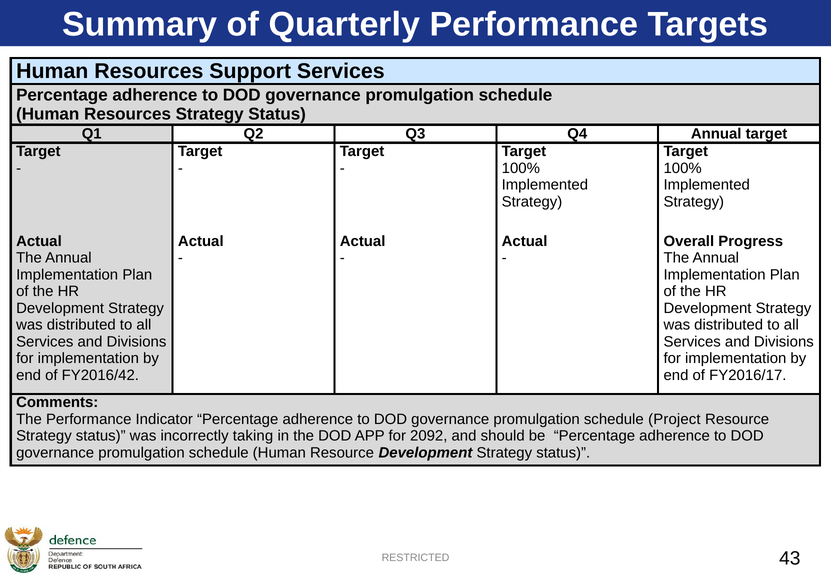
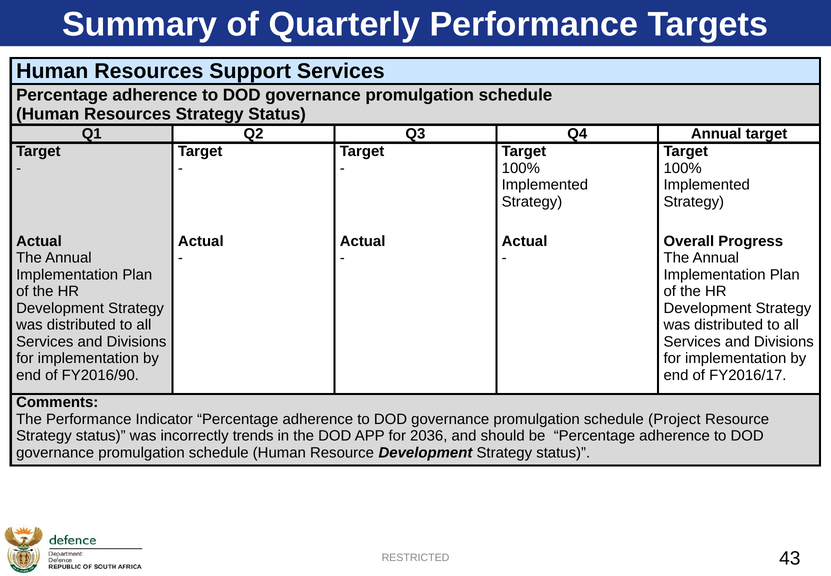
FY2016/42: FY2016/42 -> FY2016/90 (100, 375)
taking: taking -> trends (253, 436)
2092: 2092 -> 2036 (429, 436)
